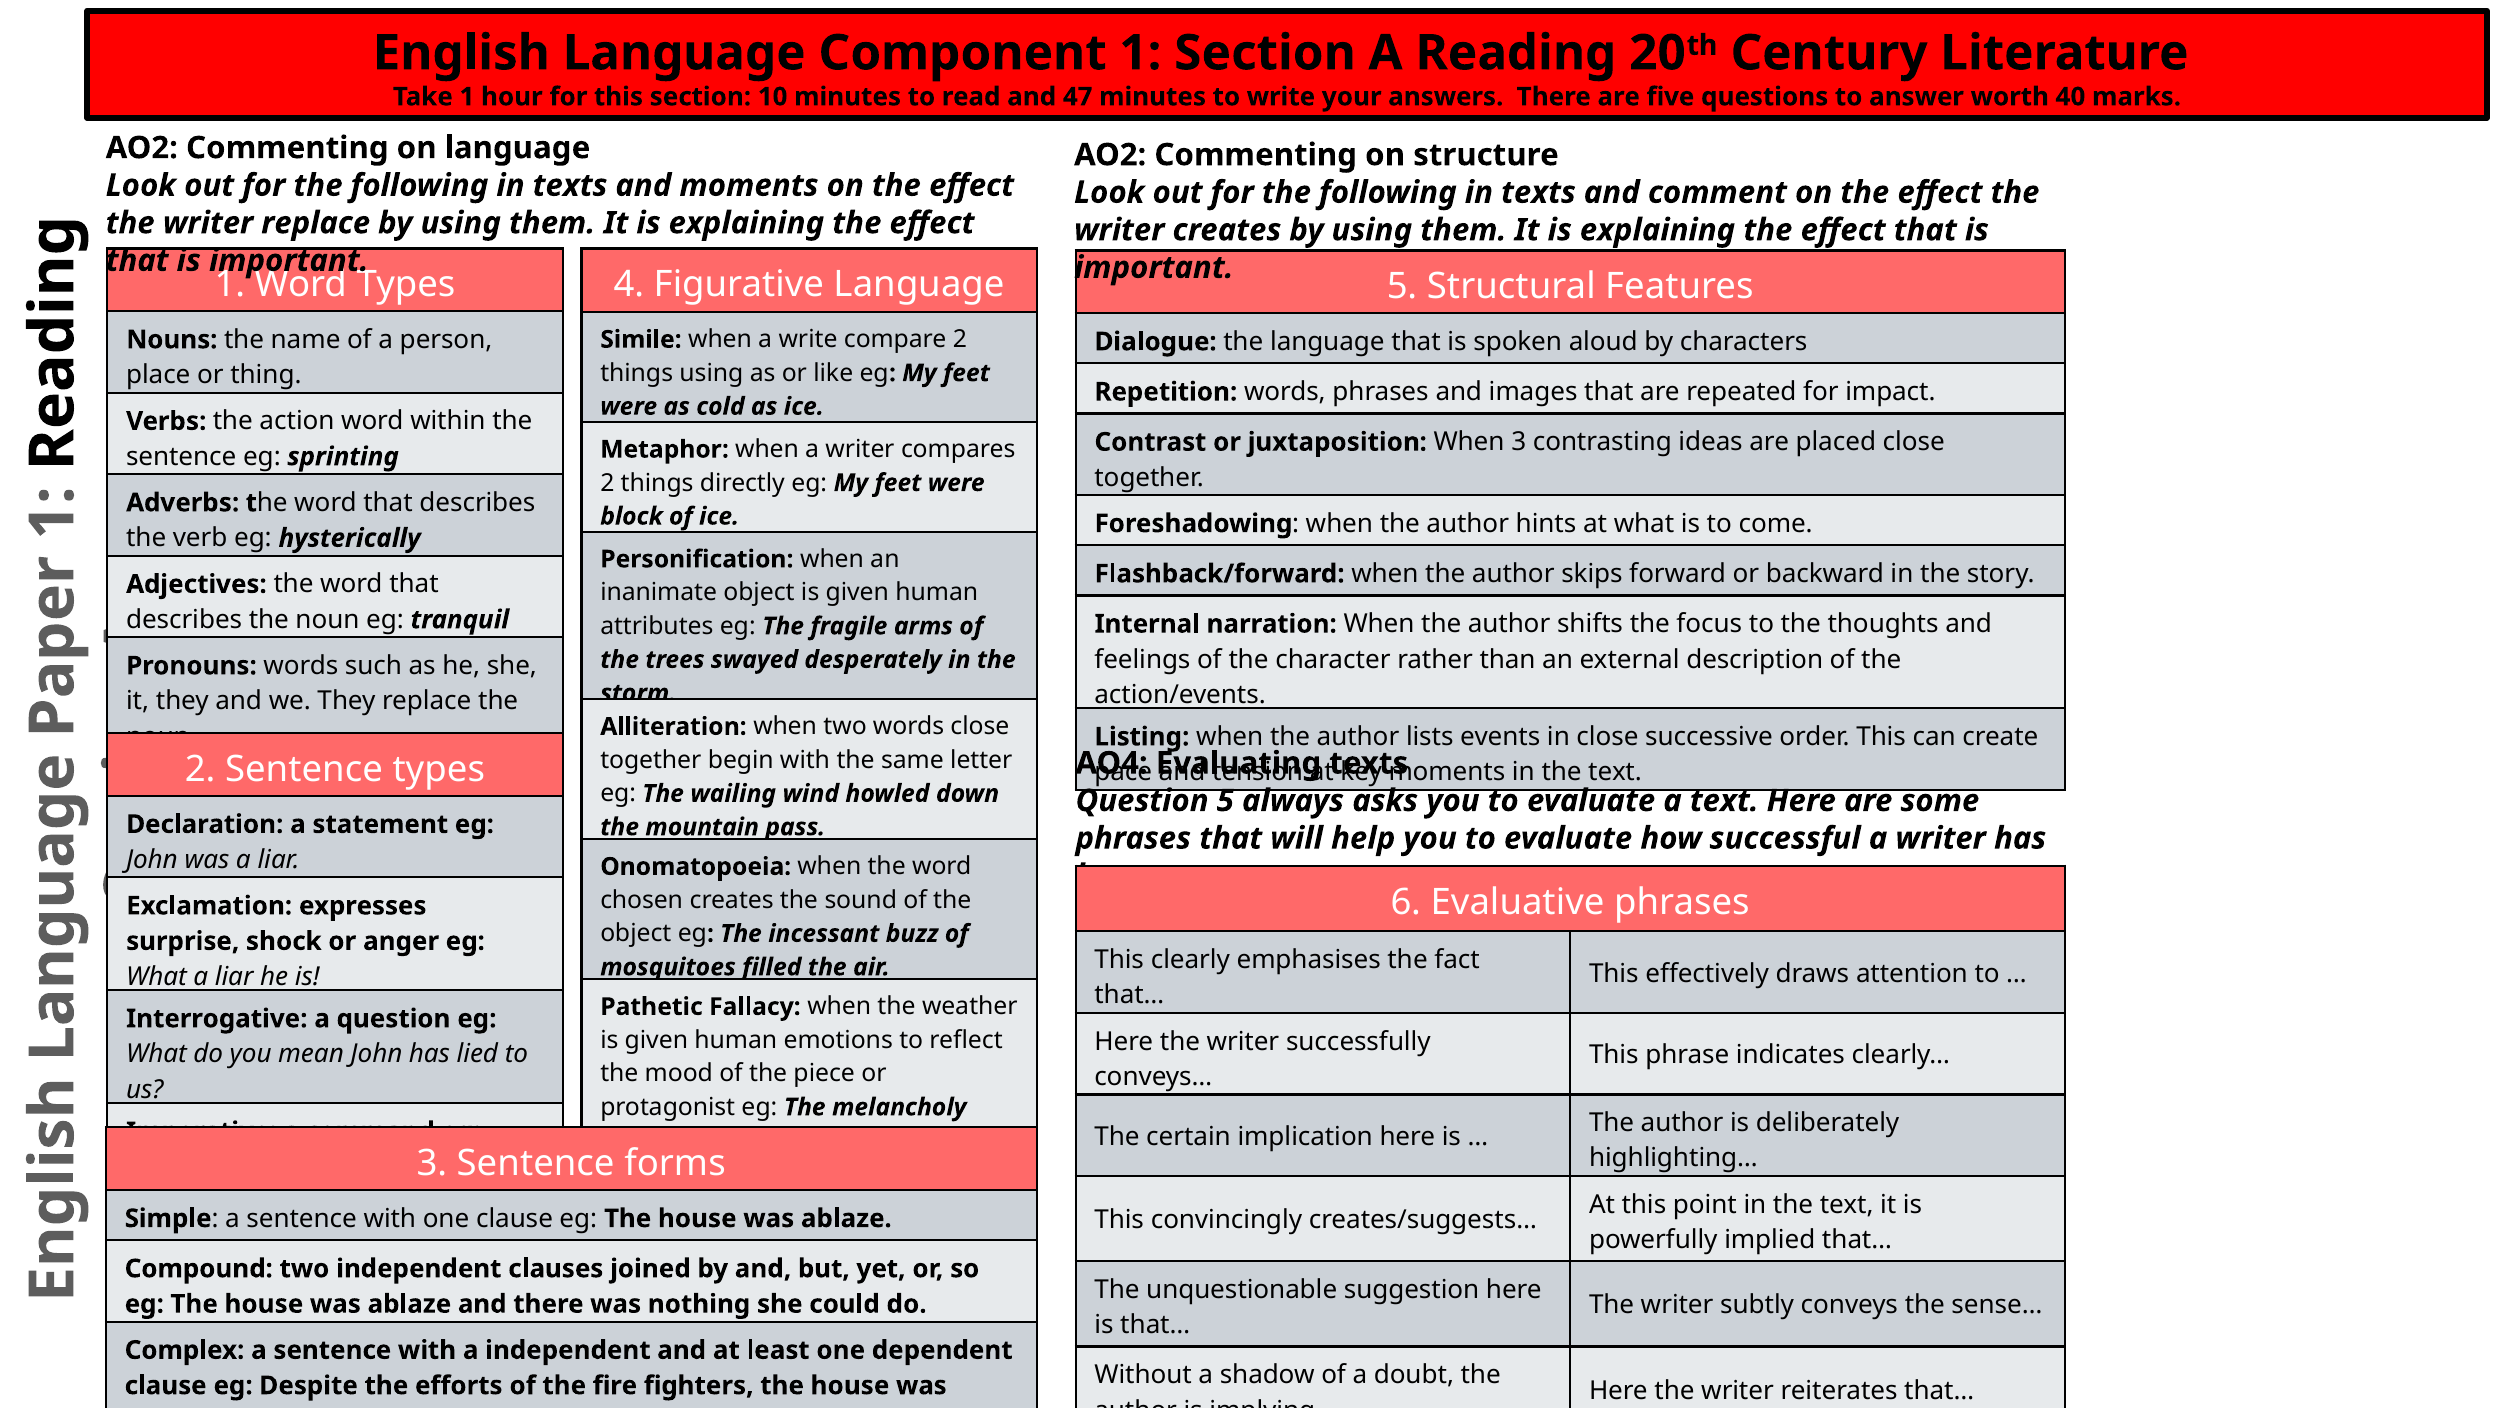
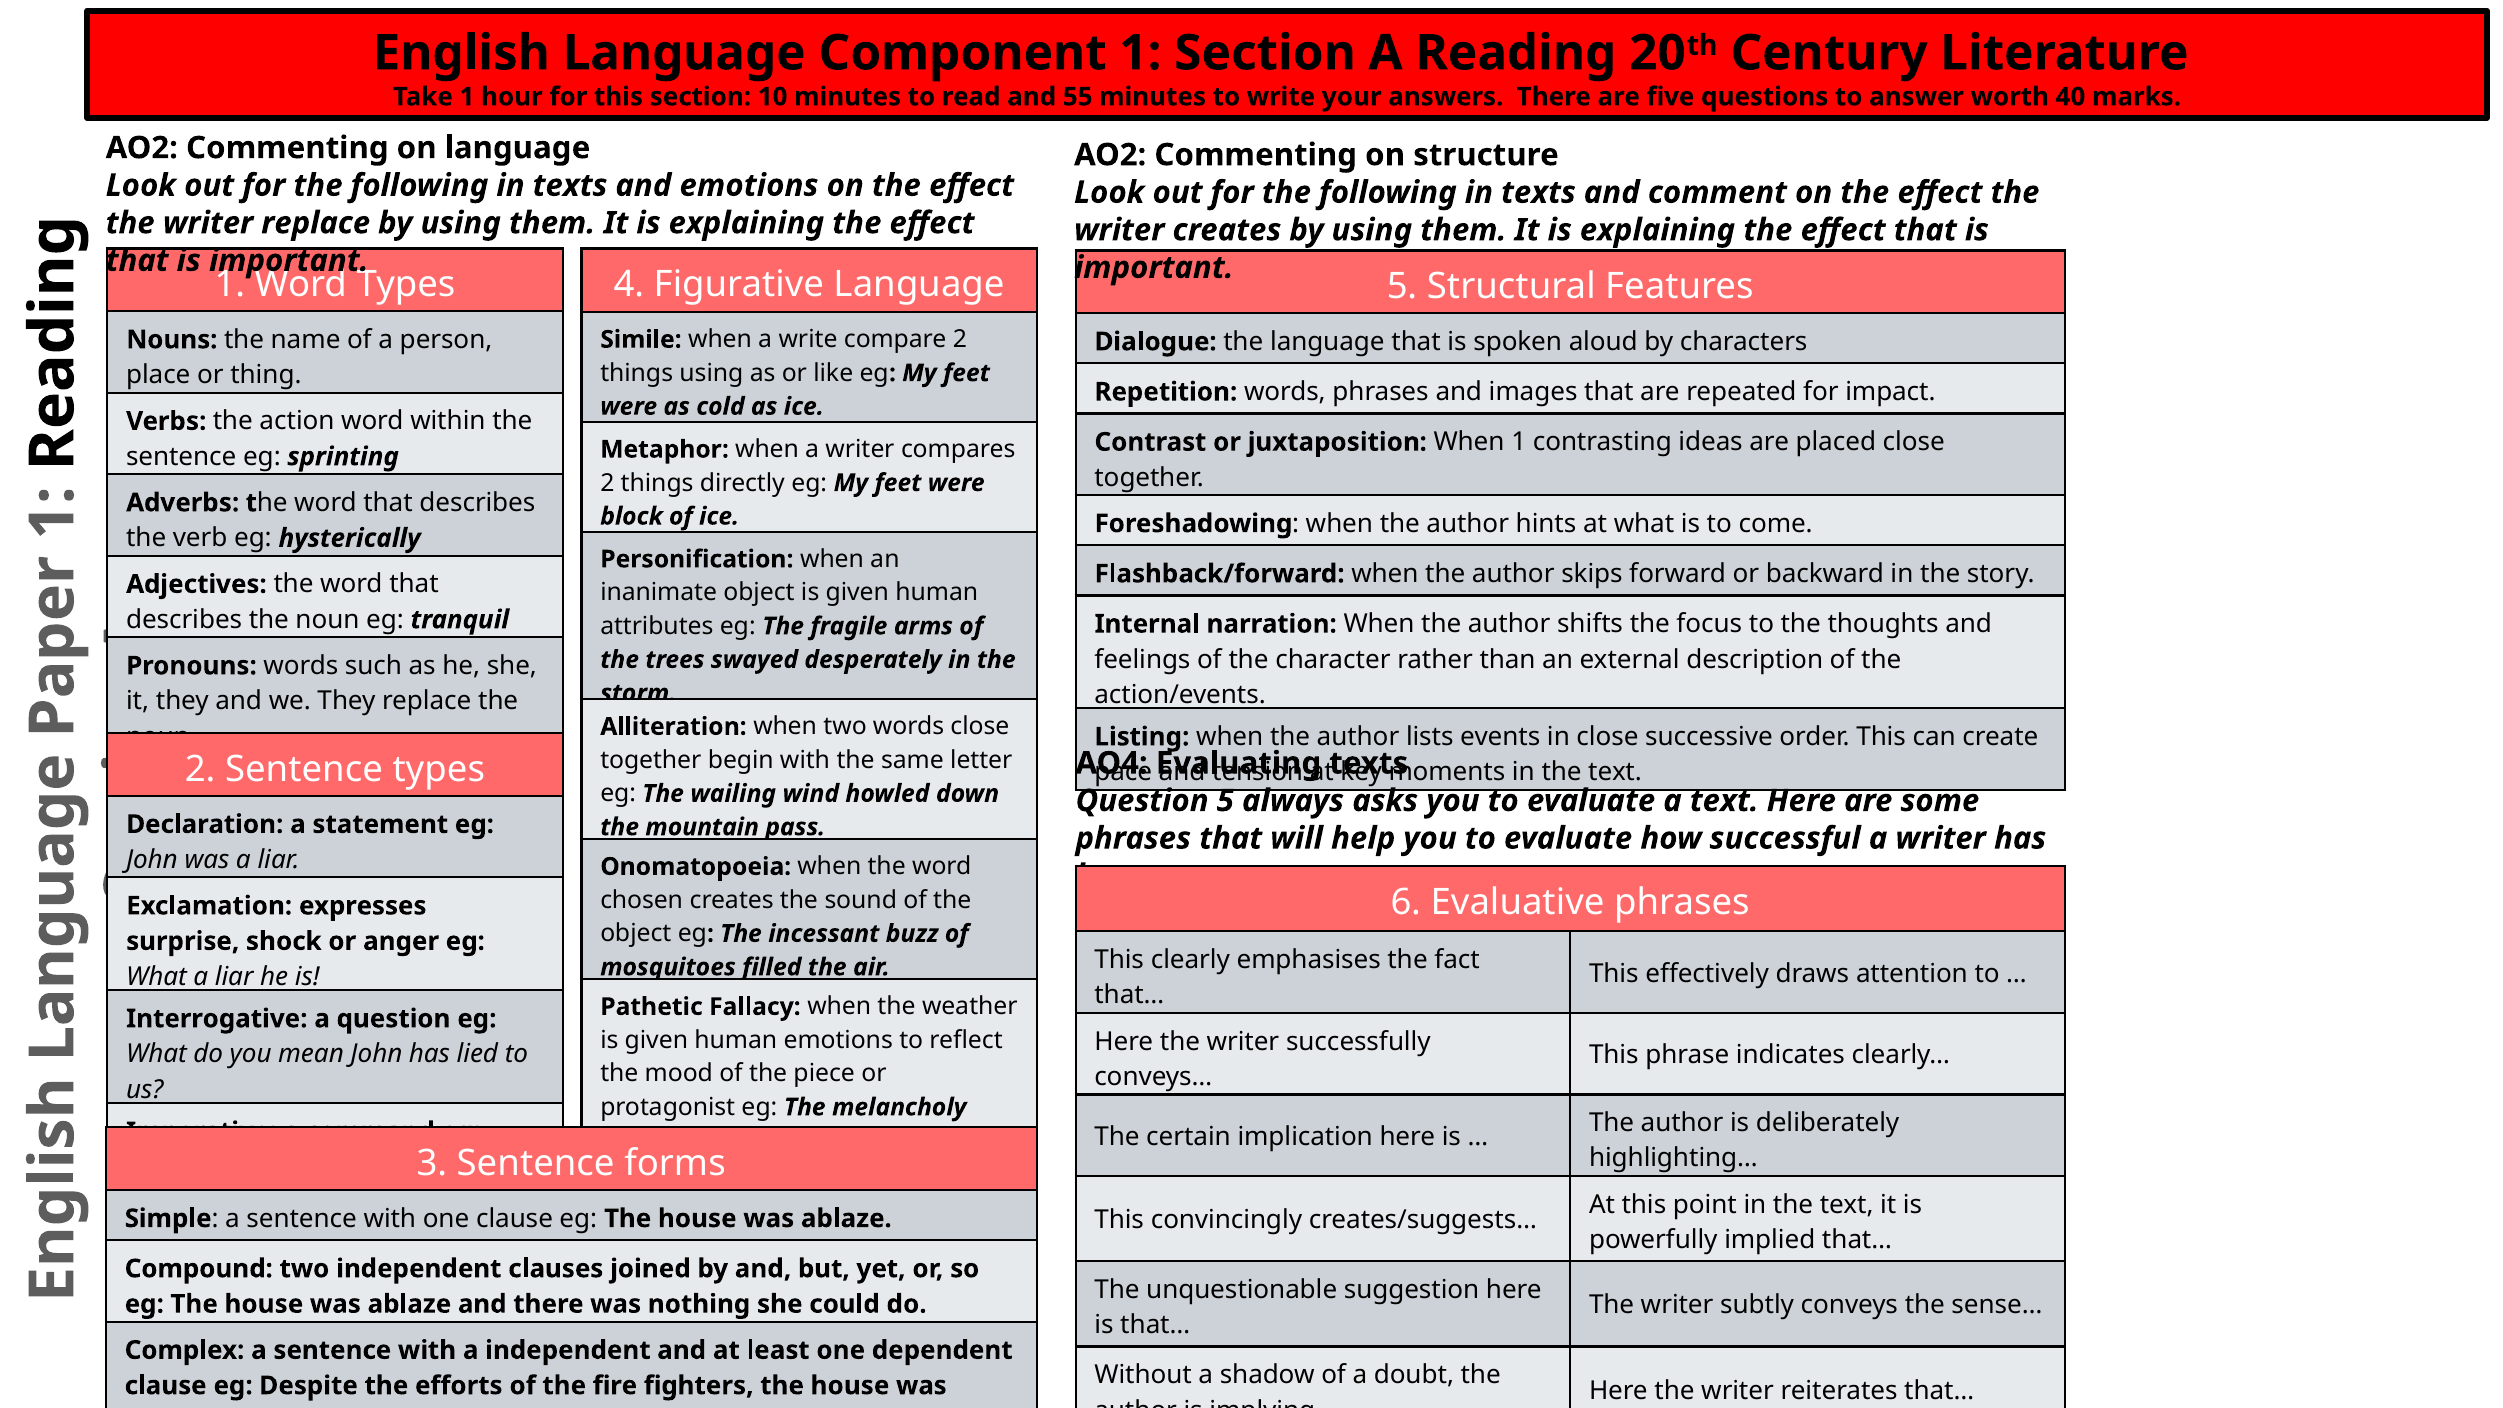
47: 47 -> 55 (1078, 97)
and moments: moments -> emotions (749, 185)
When 3: 3 -> 1 (1519, 442)
